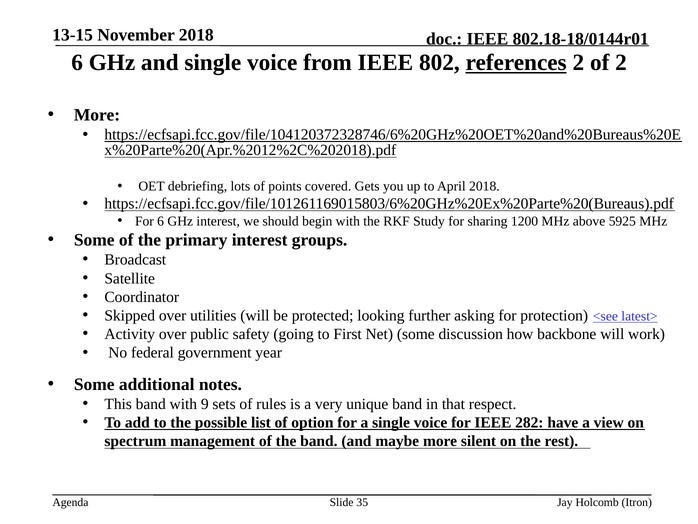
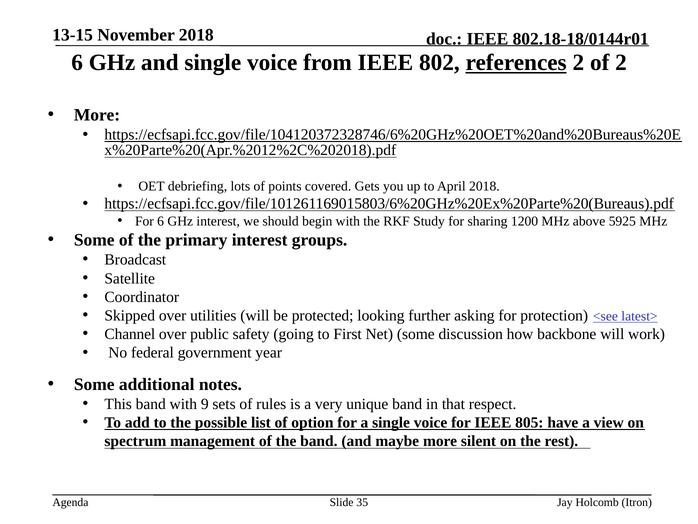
Activity: Activity -> Channel (130, 334)
282: 282 -> 805 (529, 422)
